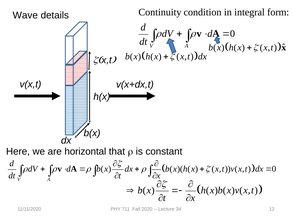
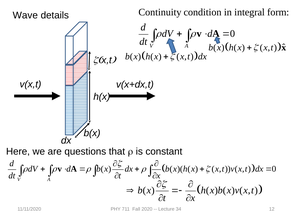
horizontal: horizontal -> questions (85, 151)
